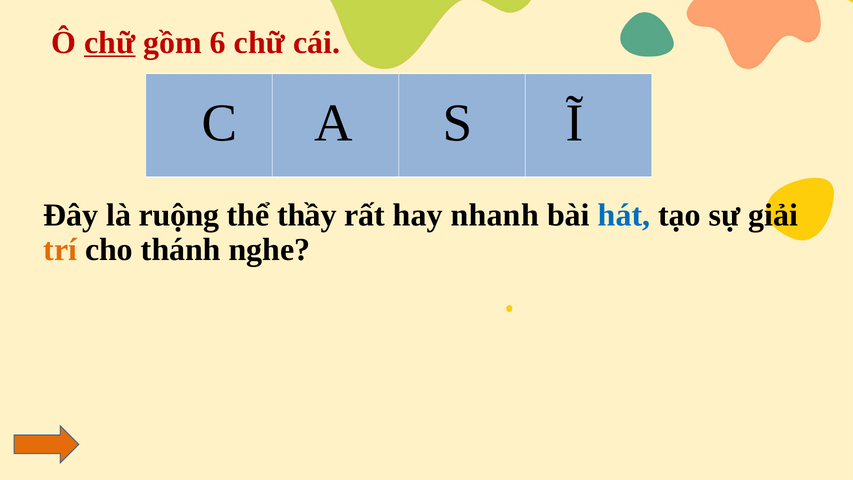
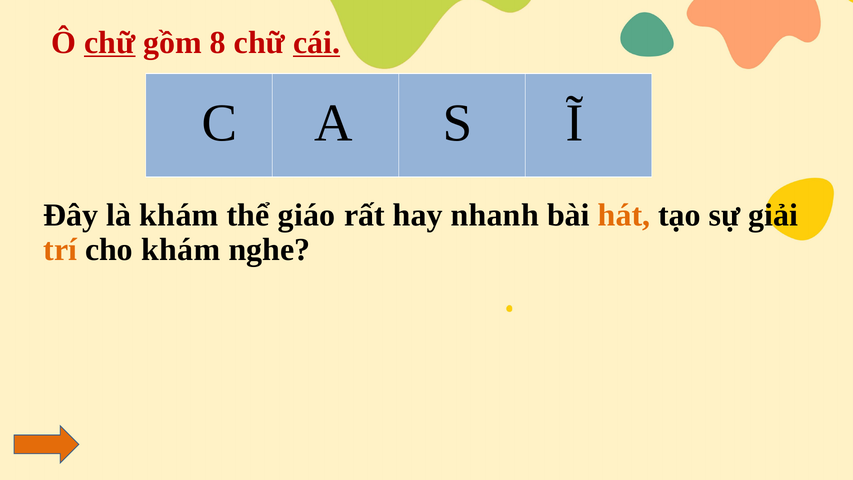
6: 6 -> 8 (218, 42)
cái underline: none -> present (317, 42)
là ruộng: ruộng -> khám (179, 215)
thầy: thầy -> giáo (307, 215)
hát colour: blue -> orange (624, 215)
cho thánh: thánh -> khám (181, 250)
